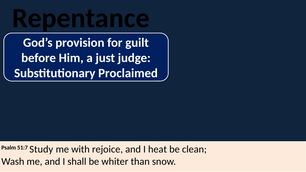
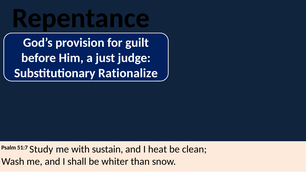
Proclaimed: Proclaimed -> Rationalize (128, 73)
rejoice: rejoice -> sustain (108, 149)
